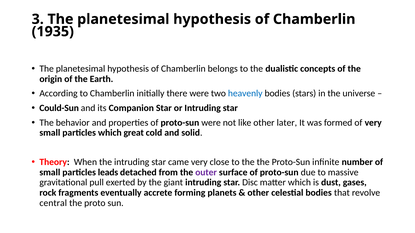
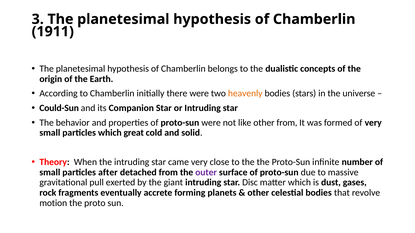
1935: 1935 -> 1911 (53, 32)
heavenly colour: blue -> orange (245, 94)
other later: later -> from (287, 123)
leads: leads -> after (108, 173)
central: central -> motion (53, 203)
